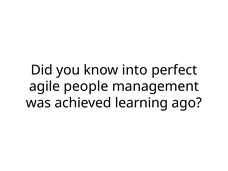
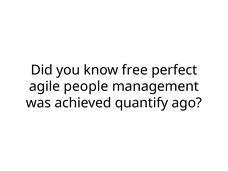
into: into -> free (135, 70)
learning: learning -> quantify (141, 103)
